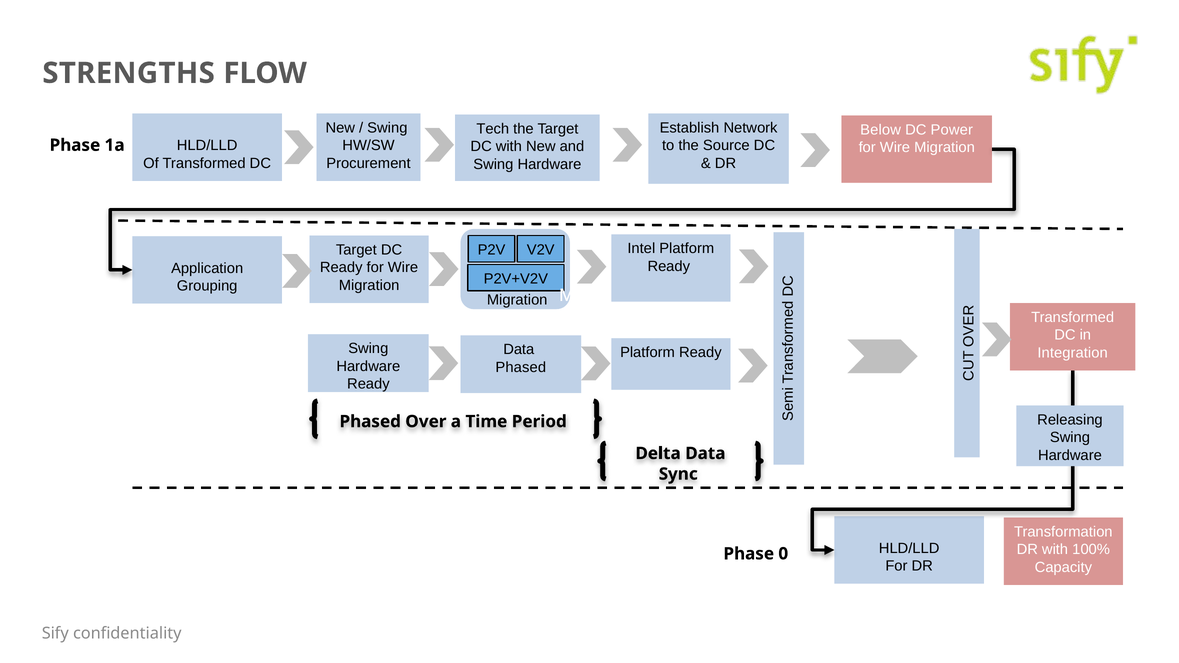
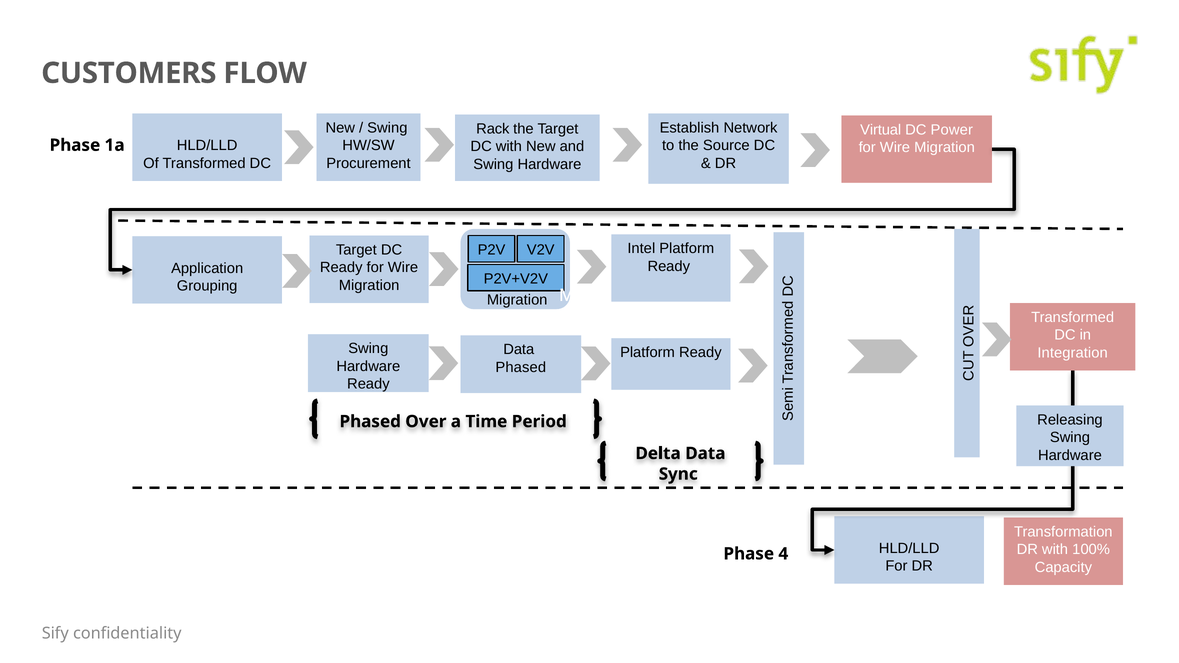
STRENGTHS: STRENGTHS -> CUSTOMERS (129, 73)
Tech: Tech -> Rack (493, 129)
Below: Below -> Virtual (881, 130)
0: 0 -> 4 (783, 554)
